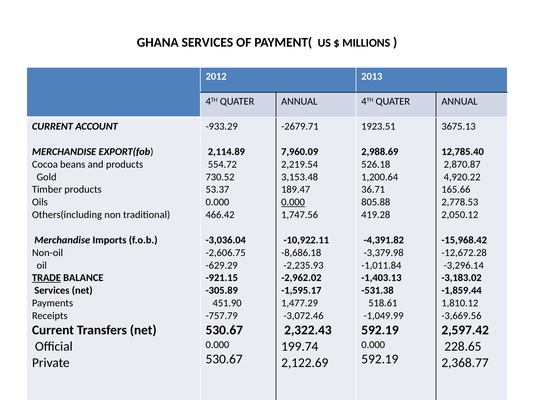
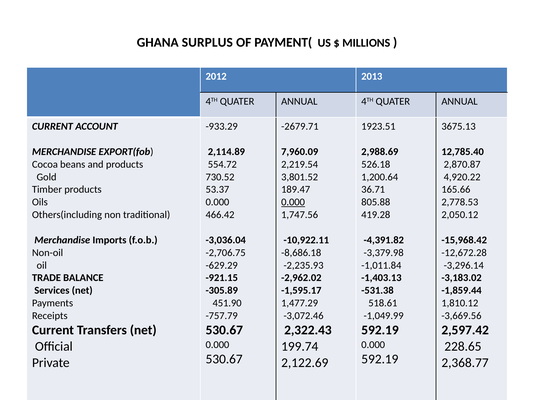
GHANA SERVICES: SERVICES -> SURPLUS (207, 42)
3,153.48: 3,153.48 -> 3,801.52 (300, 177)
-2,606.75: -2,606.75 -> -2,706.75 (226, 253)
TRADE underline: present -> none (46, 278)
